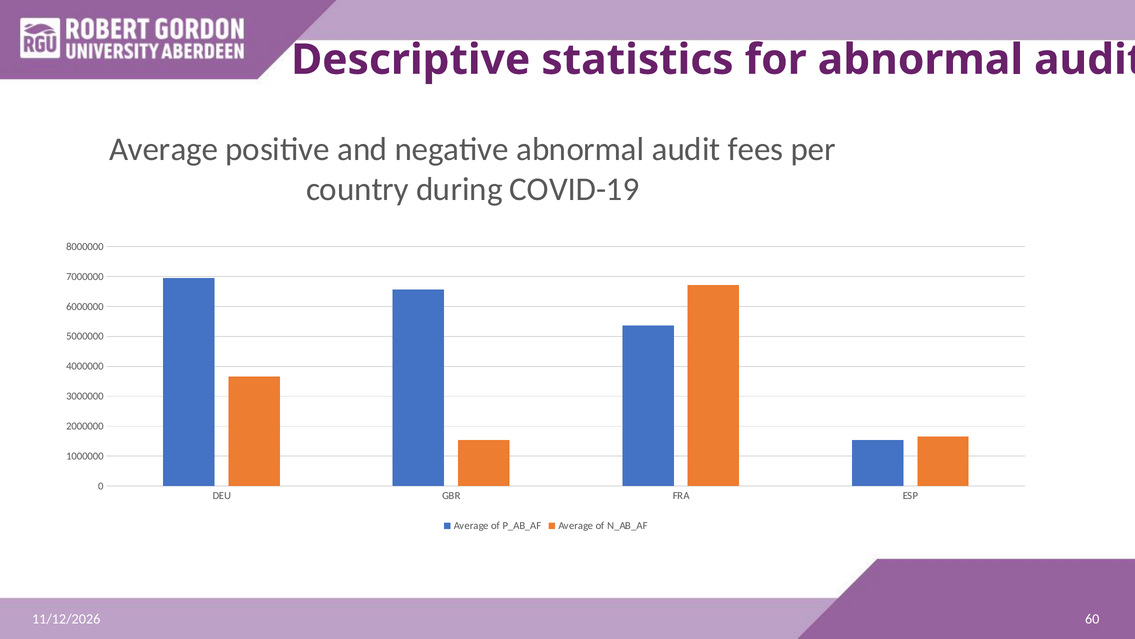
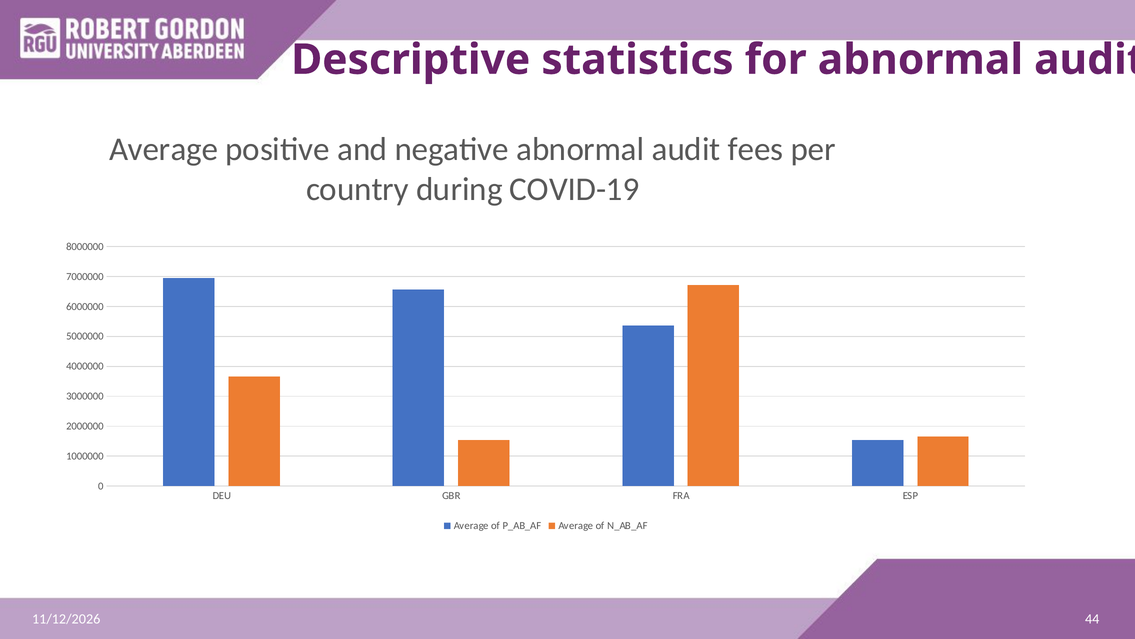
60: 60 -> 44 (1092, 619)
